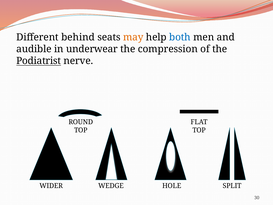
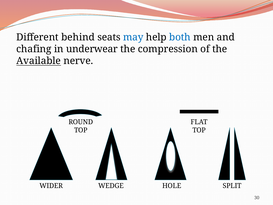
may colour: orange -> blue (133, 37)
audible: audible -> chafing (34, 49)
Podiatrist: Podiatrist -> Available (39, 61)
